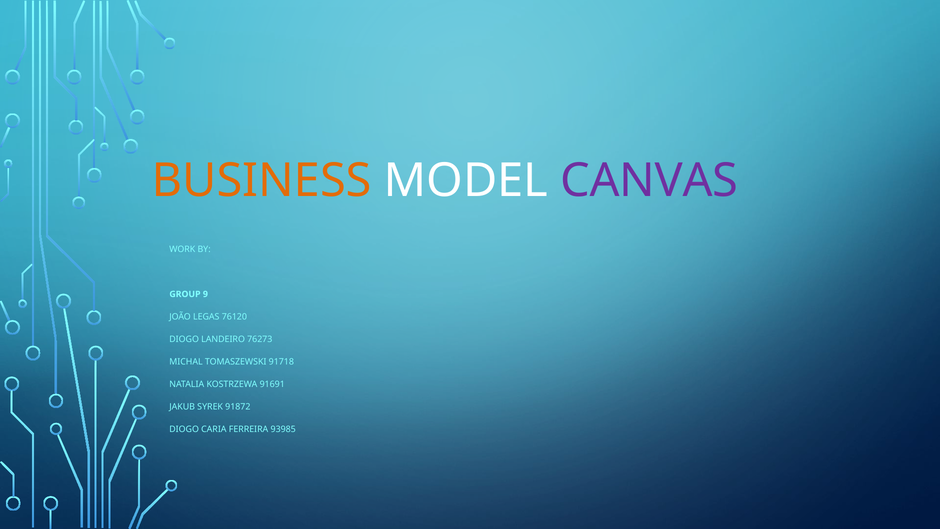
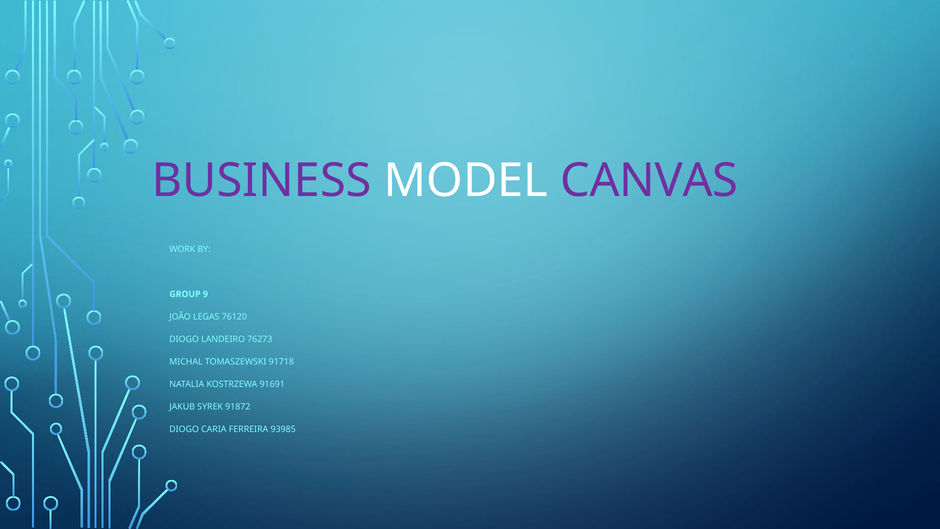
BUSINESS colour: orange -> purple (262, 181)
